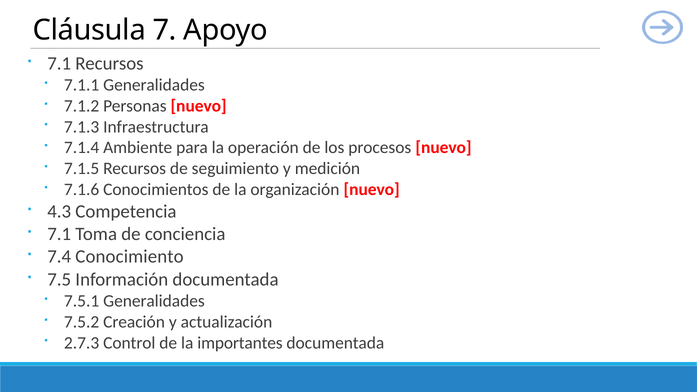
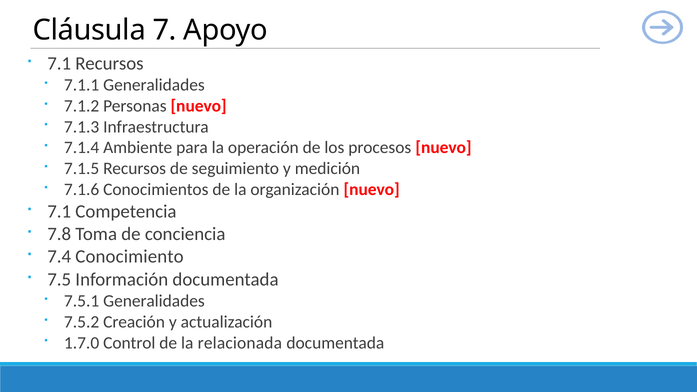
4.3: 4.3 -> 7.1 (59, 211)
7.1: 7.1 -> 7.8 (59, 234)
2.7.3: 2.7.3 -> 1.7.0 (82, 343)
importantes: importantes -> relacionada (240, 343)
